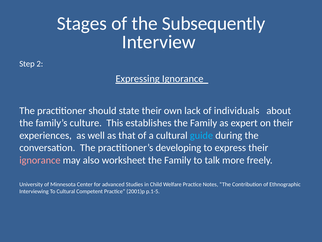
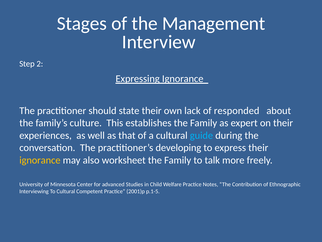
Subsequently: Subsequently -> Management (214, 23)
individuals: individuals -> responded (237, 110)
ignorance colour: pink -> yellow (40, 160)
